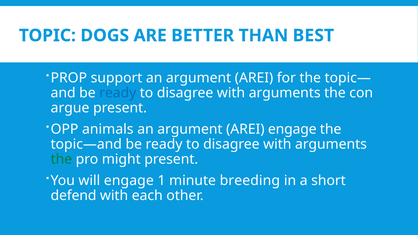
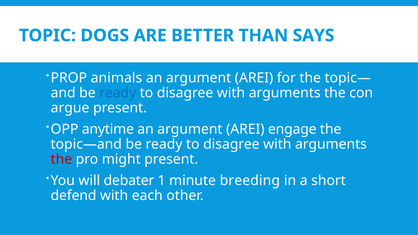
BEST: BEST -> SAYS (314, 36)
support: support -> animals (116, 78)
animals: animals -> anytime (108, 129)
the colour: green -> red (61, 159)
will engage: engage -> debater (129, 181)
